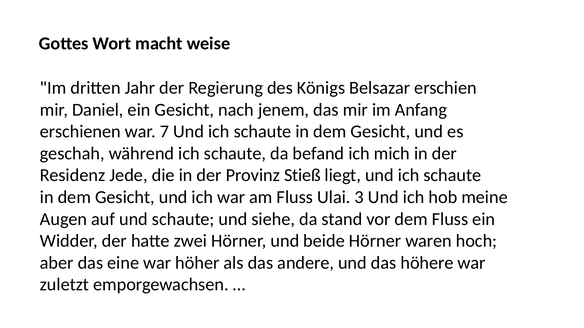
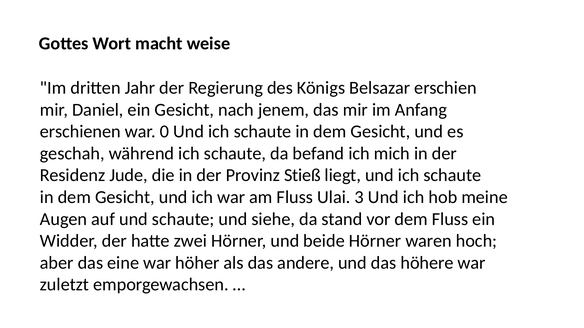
7: 7 -> 0 (164, 132)
Jede: Jede -> Jude (129, 176)
